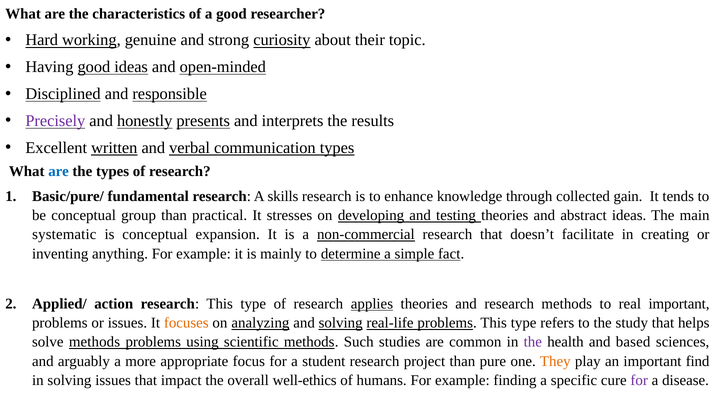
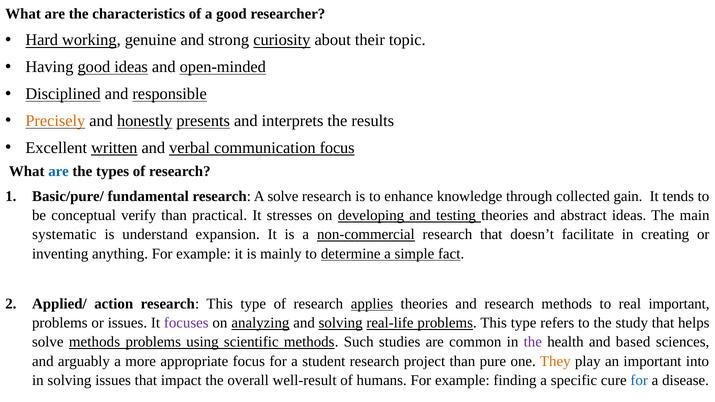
Precisely colour: purple -> orange (55, 121)
communication types: types -> focus (337, 148)
A skills: skills -> solve (283, 196)
group: group -> verify (139, 215)
is conceptual: conceptual -> understand (155, 235)
focuses colour: orange -> purple (186, 323)
find: find -> into (698, 361)
well-ethics: well-ethics -> well-result (305, 380)
for colour: purple -> blue (639, 380)
